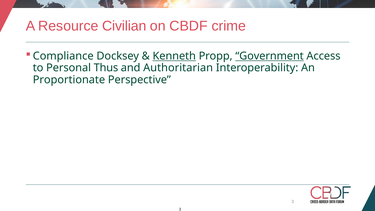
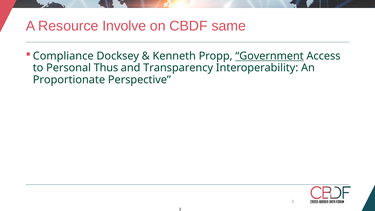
Civilian: Civilian -> Involve (124, 26)
crime: crime -> same (229, 26)
Kenneth underline: present -> none (174, 56)
Authoritarian: Authoritarian -> Transparency (178, 68)
